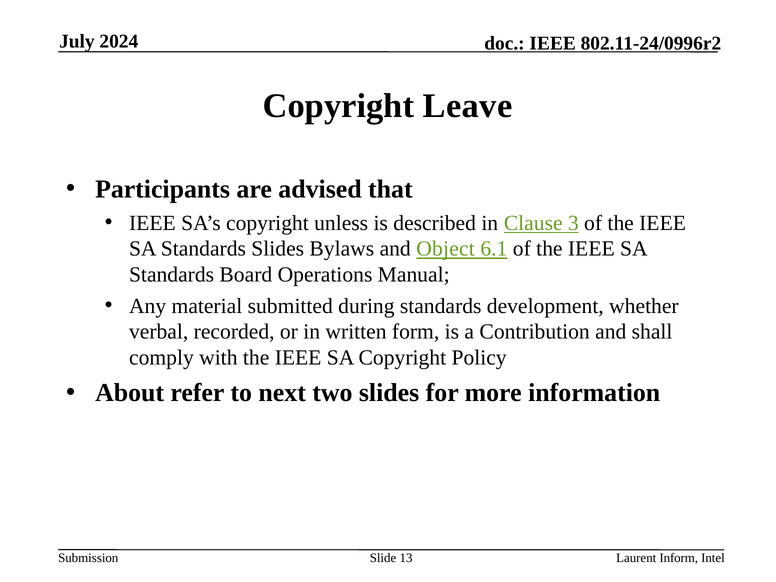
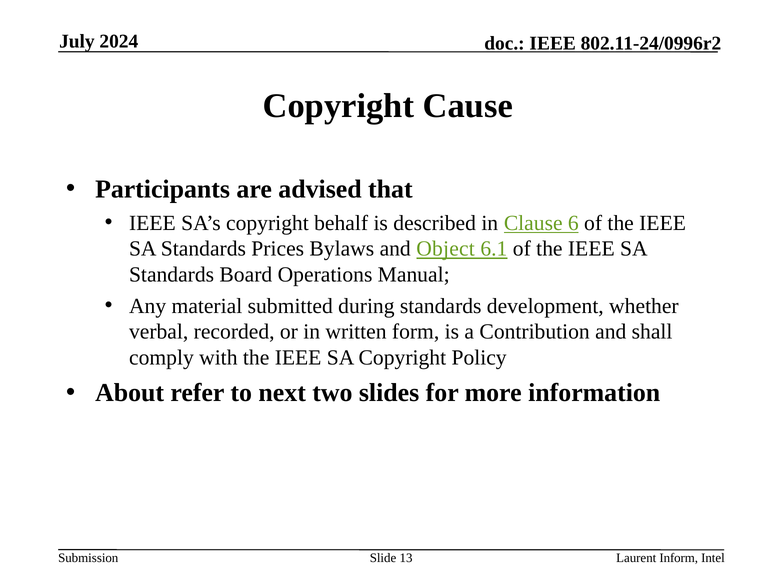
Leave: Leave -> Cause (468, 106)
unless: unless -> behalf (341, 223)
3: 3 -> 6 (573, 223)
Standards Slides: Slides -> Prices (278, 249)
